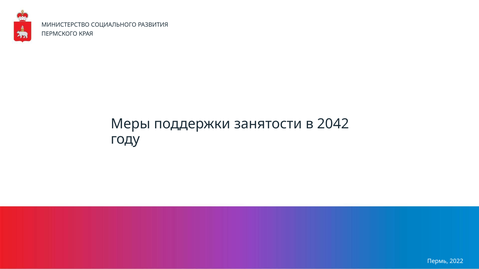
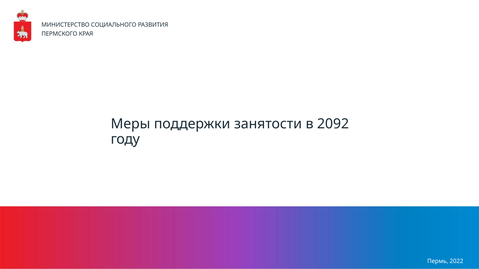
2042: 2042 -> 2092 (333, 124)
